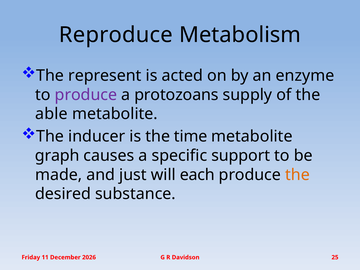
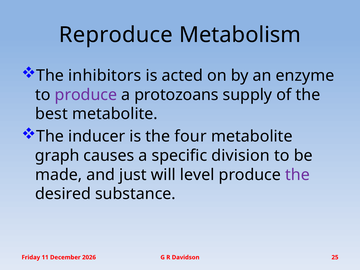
represent: represent -> inhibitors (105, 76)
able: able -> best (51, 114)
time: time -> four (191, 136)
support: support -> division (241, 156)
each: each -> level (197, 175)
the colour: orange -> purple (297, 175)
